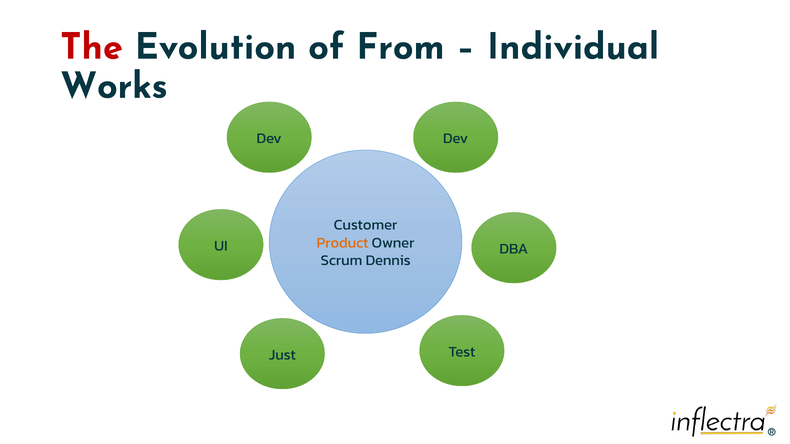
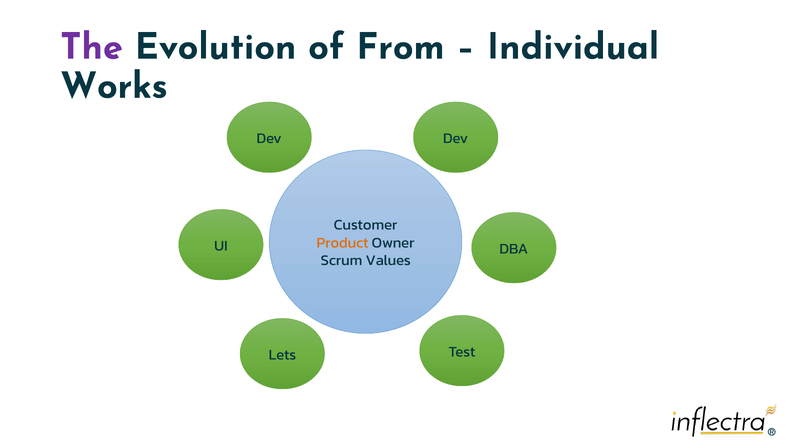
The colour: red -> purple (92, 47)
Dennis: Dennis -> Values (388, 261)
Just: Just -> Lets (282, 355)
